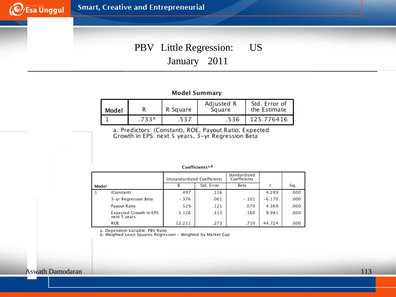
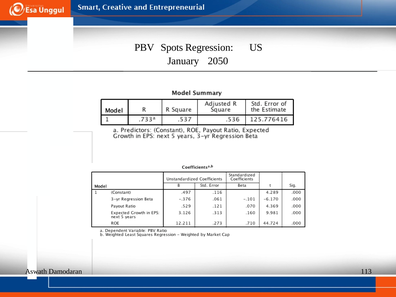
Little: Little -> Spots (172, 48)
2011: 2011 -> 2050 (218, 61)
